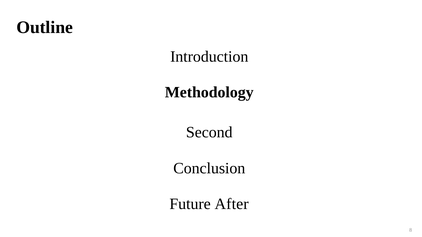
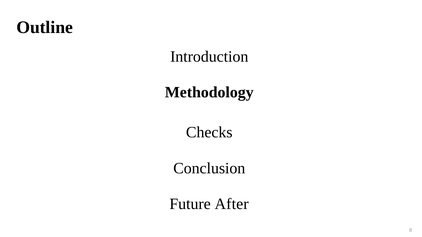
Second: Second -> Checks (209, 133)
